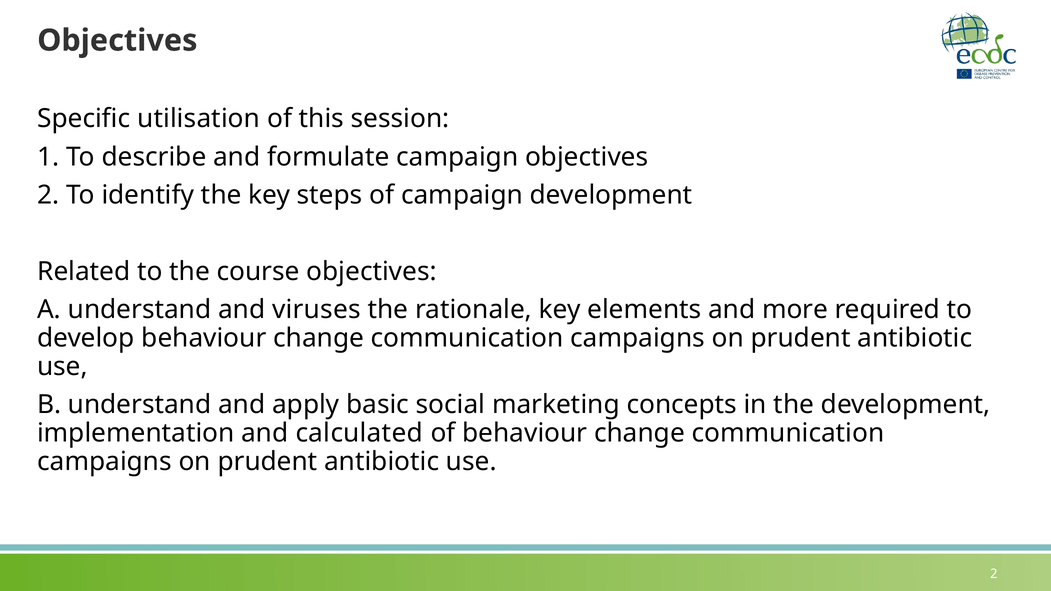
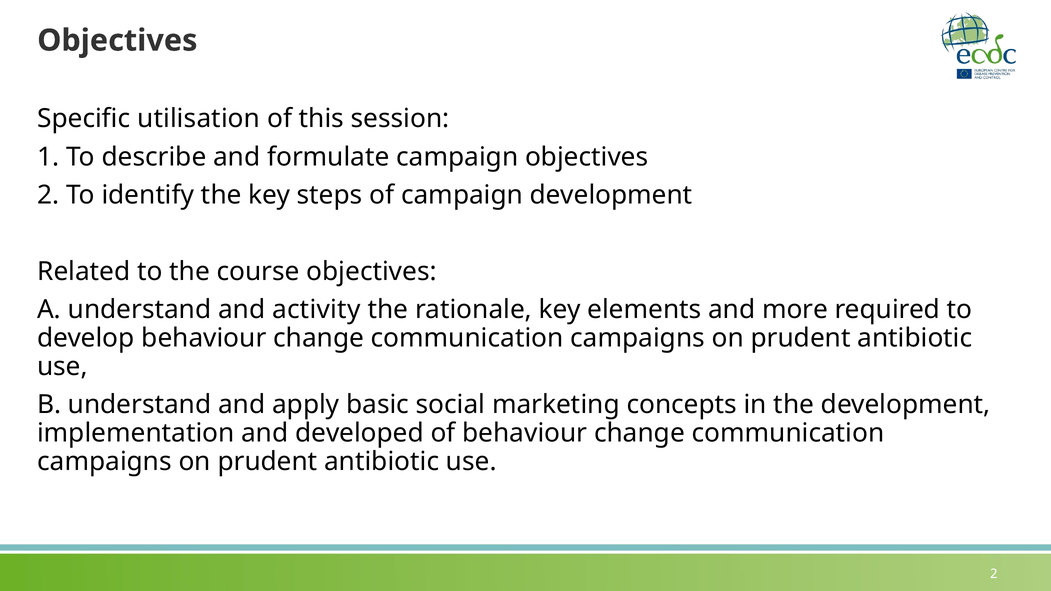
viruses: viruses -> activity (316, 310)
calculated: calculated -> developed (359, 433)
